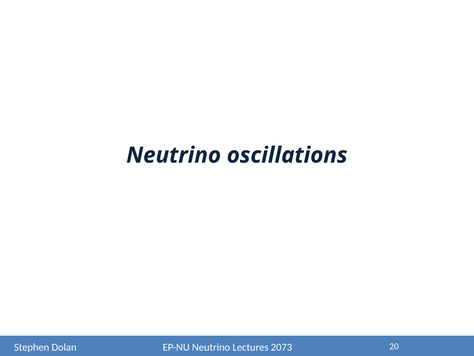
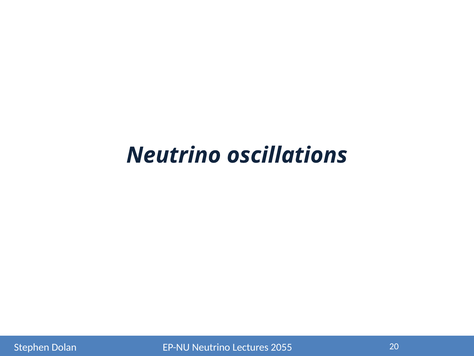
2073: 2073 -> 2055 (281, 347)
